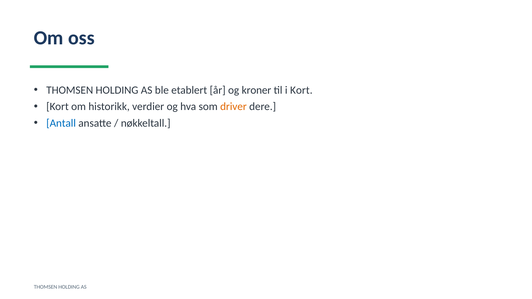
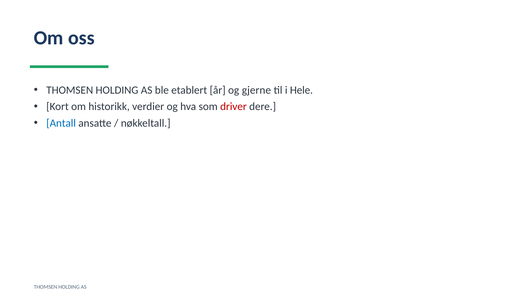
kroner: kroner -> gjerne (256, 90)
i Kort: Kort -> Hele (301, 90)
driver colour: orange -> red (233, 107)
